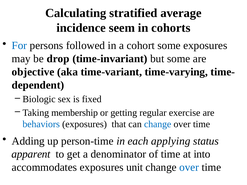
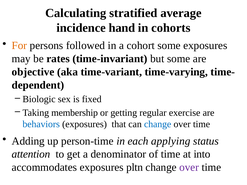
seem: seem -> hand (122, 28)
For colour: blue -> orange (19, 46)
drop: drop -> rates (58, 59)
apparent: apparent -> attention (31, 154)
unit: unit -> pltn (135, 168)
over colour: blue -> purple (189, 168)
